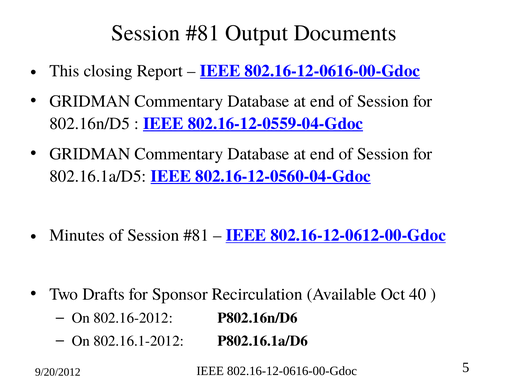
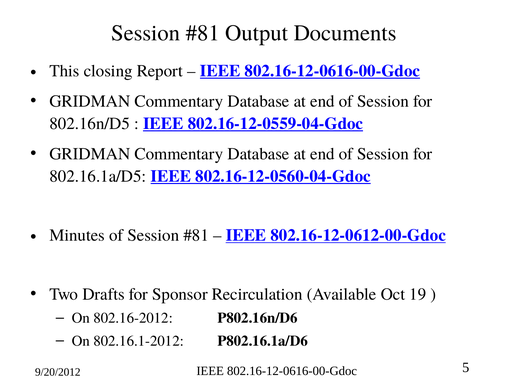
40: 40 -> 19 (418, 294)
